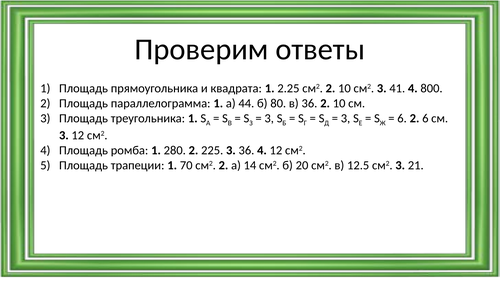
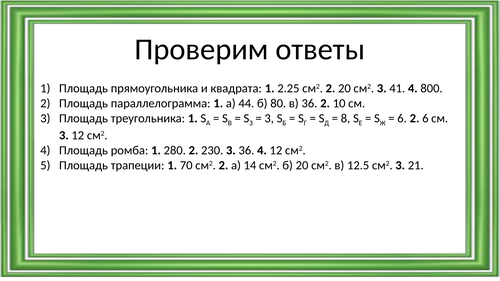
см2 2 10: 10 -> 20 (344, 88)
3: 3 -> 8 (346, 118)
225: 225 -> 230 (212, 150)
